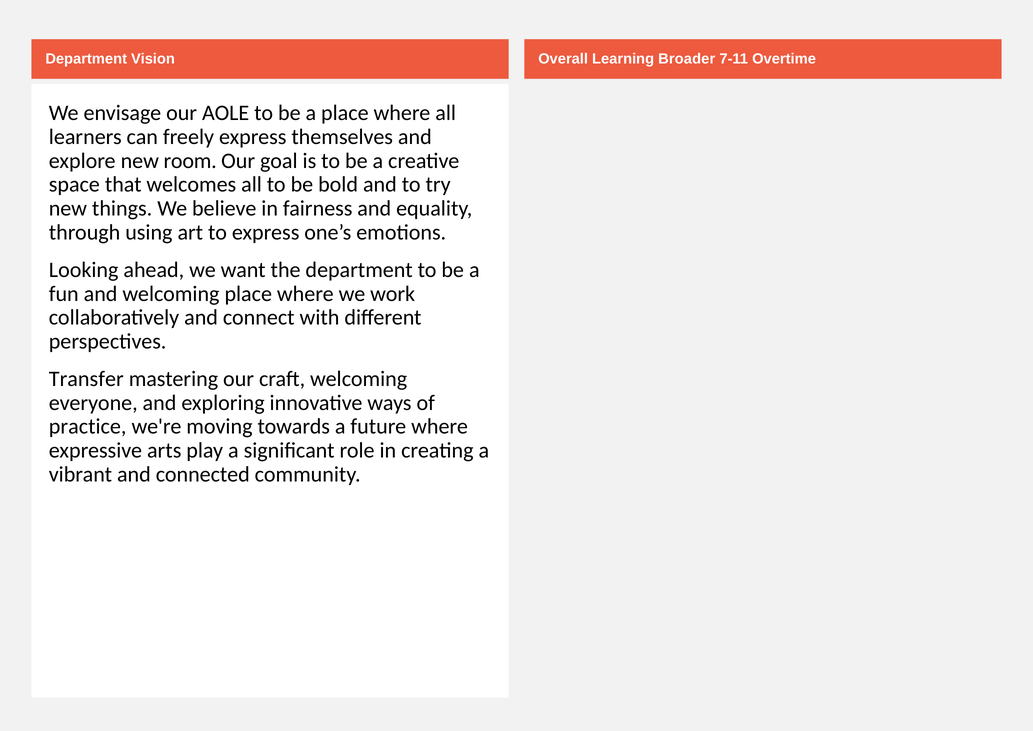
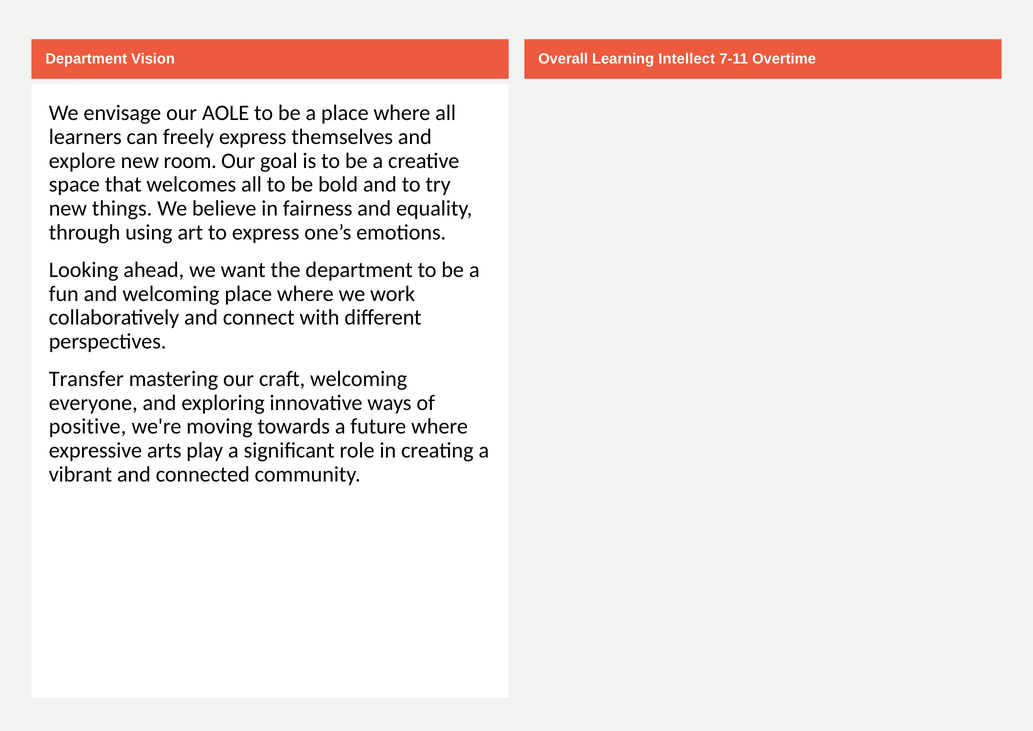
Broader: Broader -> Intellect (687, 59)
practice: practice -> positive (88, 426)
